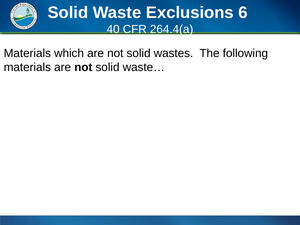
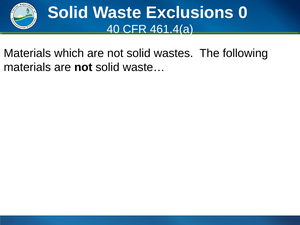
6: 6 -> 0 (243, 13)
264.4(a: 264.4(a -> 461.4(a (172, 29)
